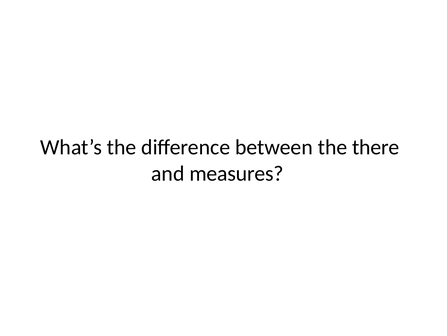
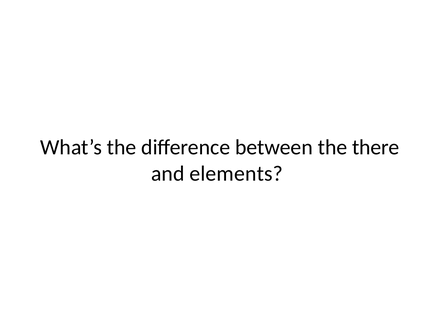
measures: measures -> elements (236, 173)
